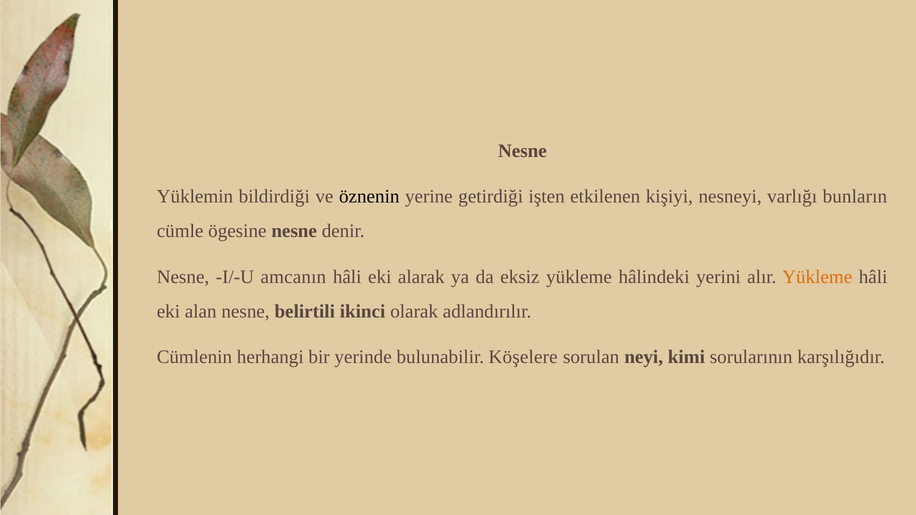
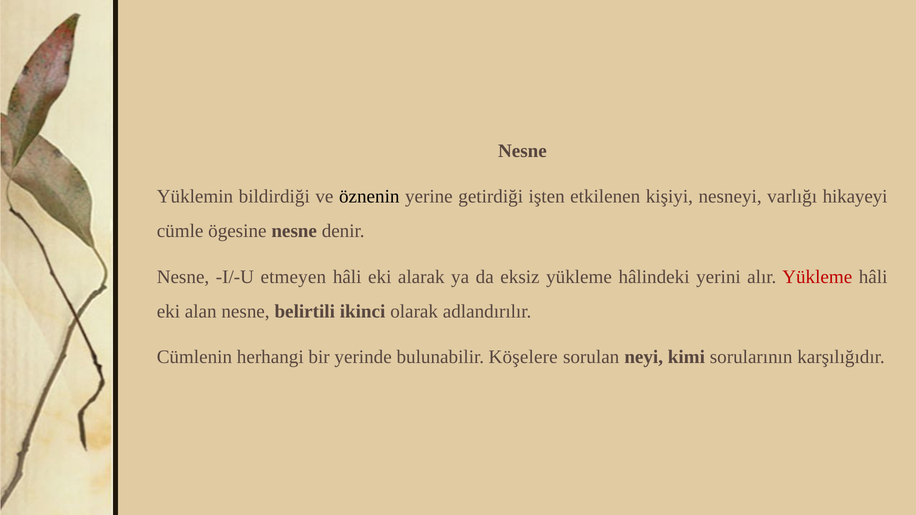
bunların: bunların -> hikayeyi (855, 197)
amcanın: amcanın -> etmeyen (293, 277)
Yükleme colour: orange -> red (817, 277)
